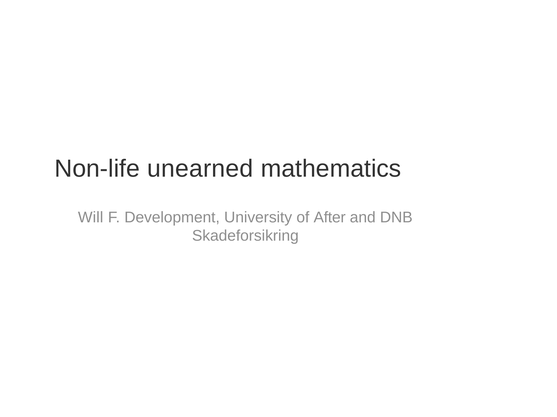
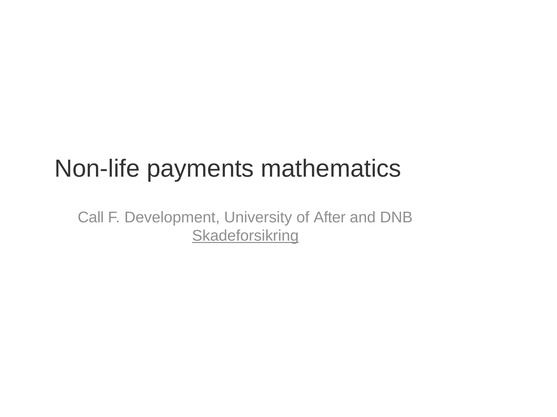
unearned: unearned -> payments (200, 169)
Will: Will -> Call (91, 218)
Skadeforsikring underline: none -> present (245, 236)
